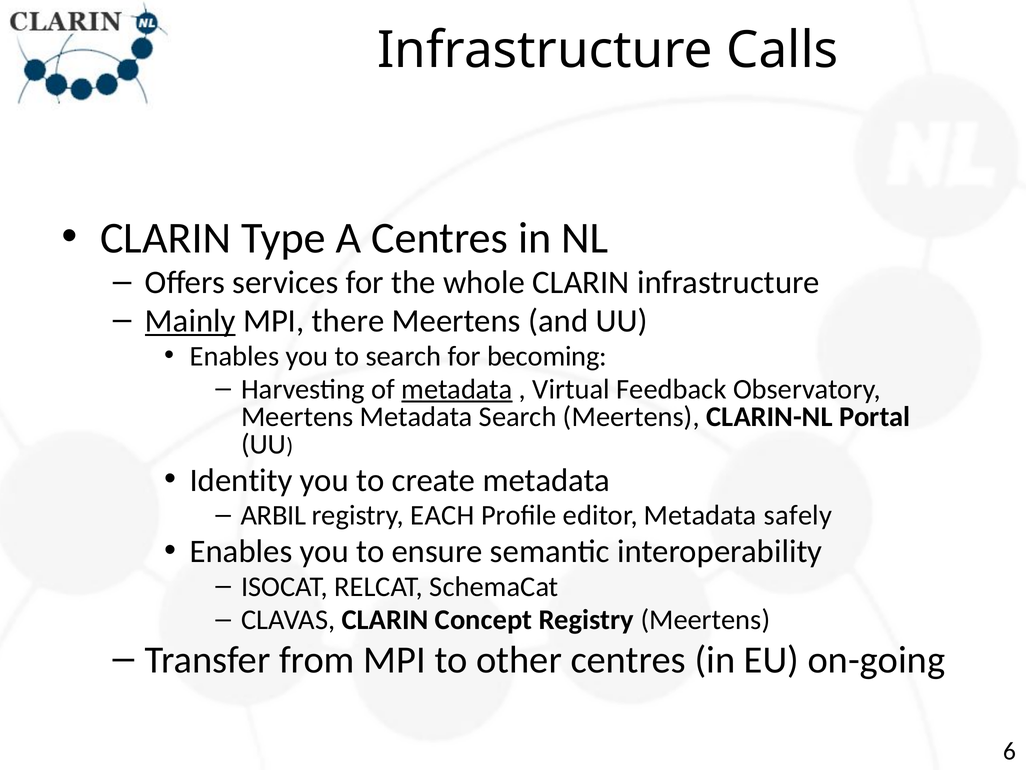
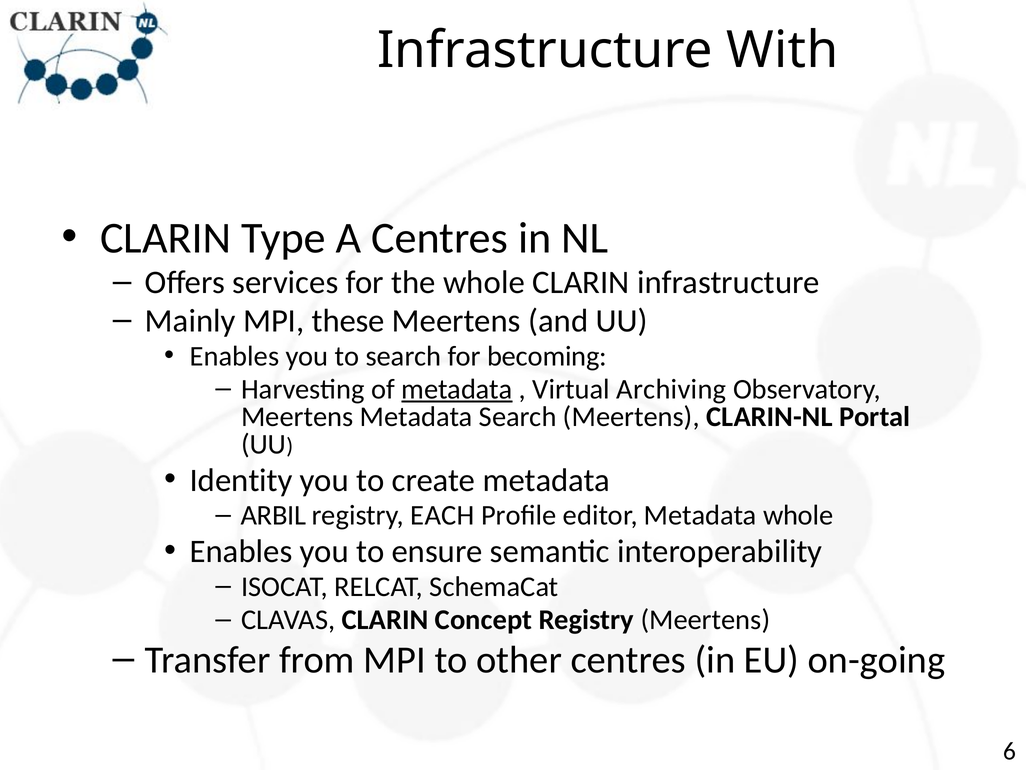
Calls: Calls -> With (782, 50)
Mainly underline: present -> none (190, 321)
there: there -> these (348, 321)
Feedback: Feedback -> Archiving (671, 389)
Metadata safely: safely -> whole (798, 515)
